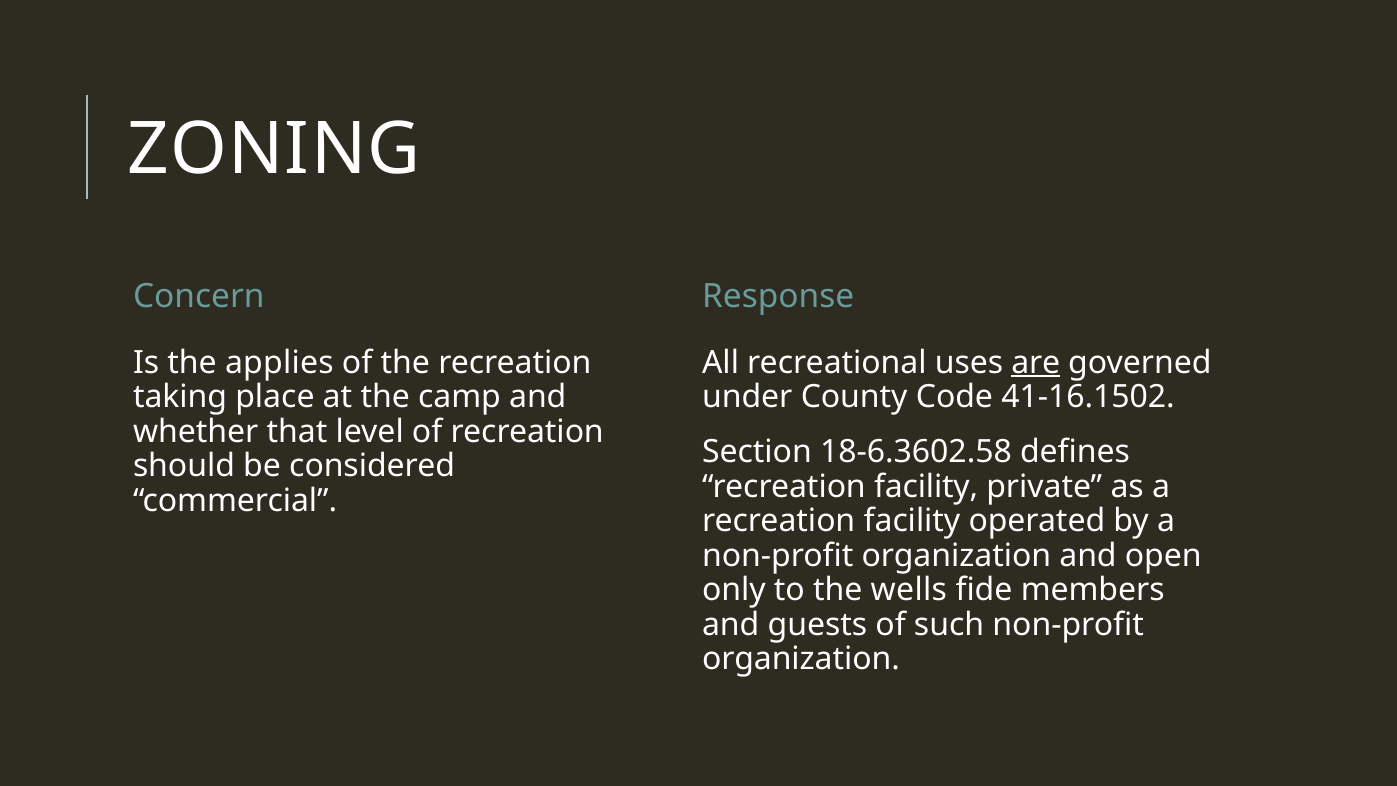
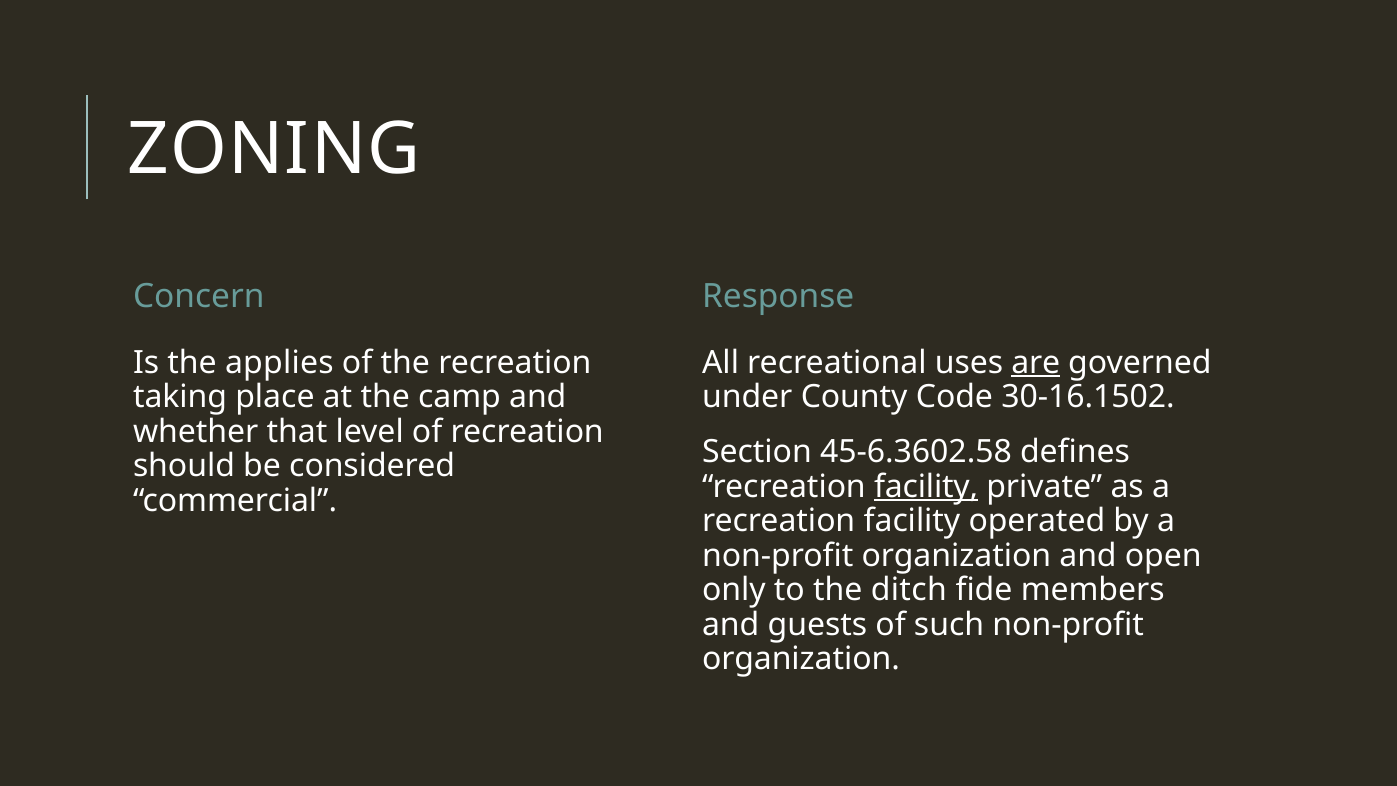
41-16.1502: 41-16.1502 -> 30-16.1502 (1088, 397)
18-6.3602.58: 18-6.3602.58 -> 45-6.3602.58 (916, 452)
facility underline: none -> present (926, 486)
wells: wells -> ditch (909, 590)
